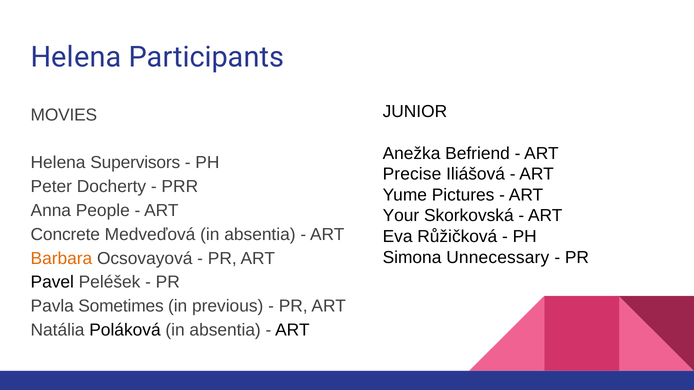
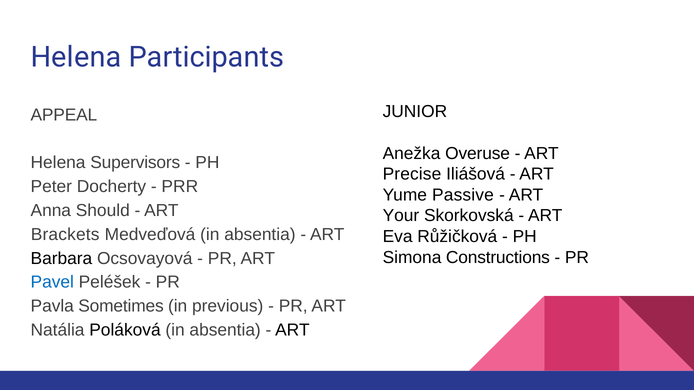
MOVIES: MOVIES -> APPEAL (64, 115)
Befriend: Befriend -> Overuse (478, 154)
Pictures: Pictures -> Passive (463, 195)
People: People -> Should (103, 211)
Concrete: Concrete -> Brackets (65, 235)
Unnecessary: Unnecessary -> Constructions (498, 258)
Barbara colour: orange -> black (61, 259)
Pavel colour: black -> blue (52, 283)
